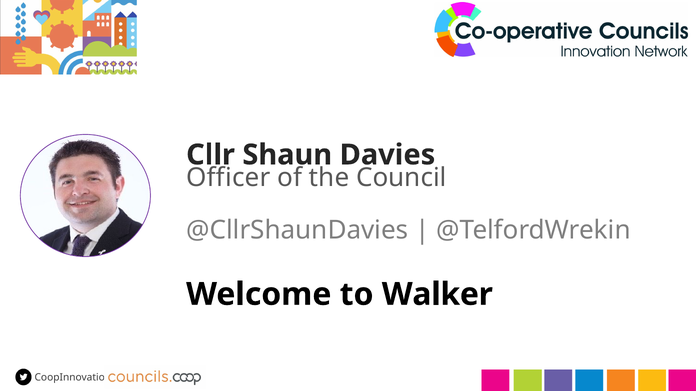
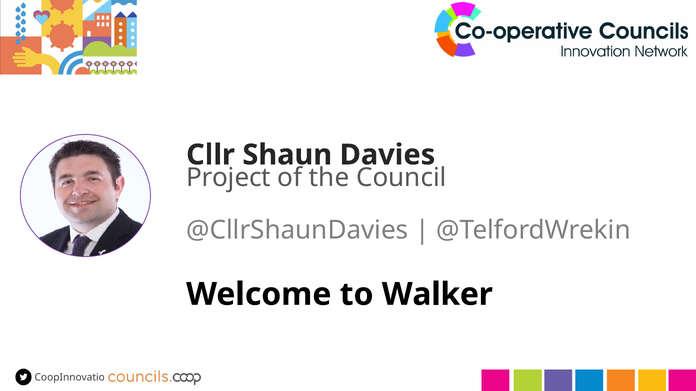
Officer: Officer -> Project (229, 178)
